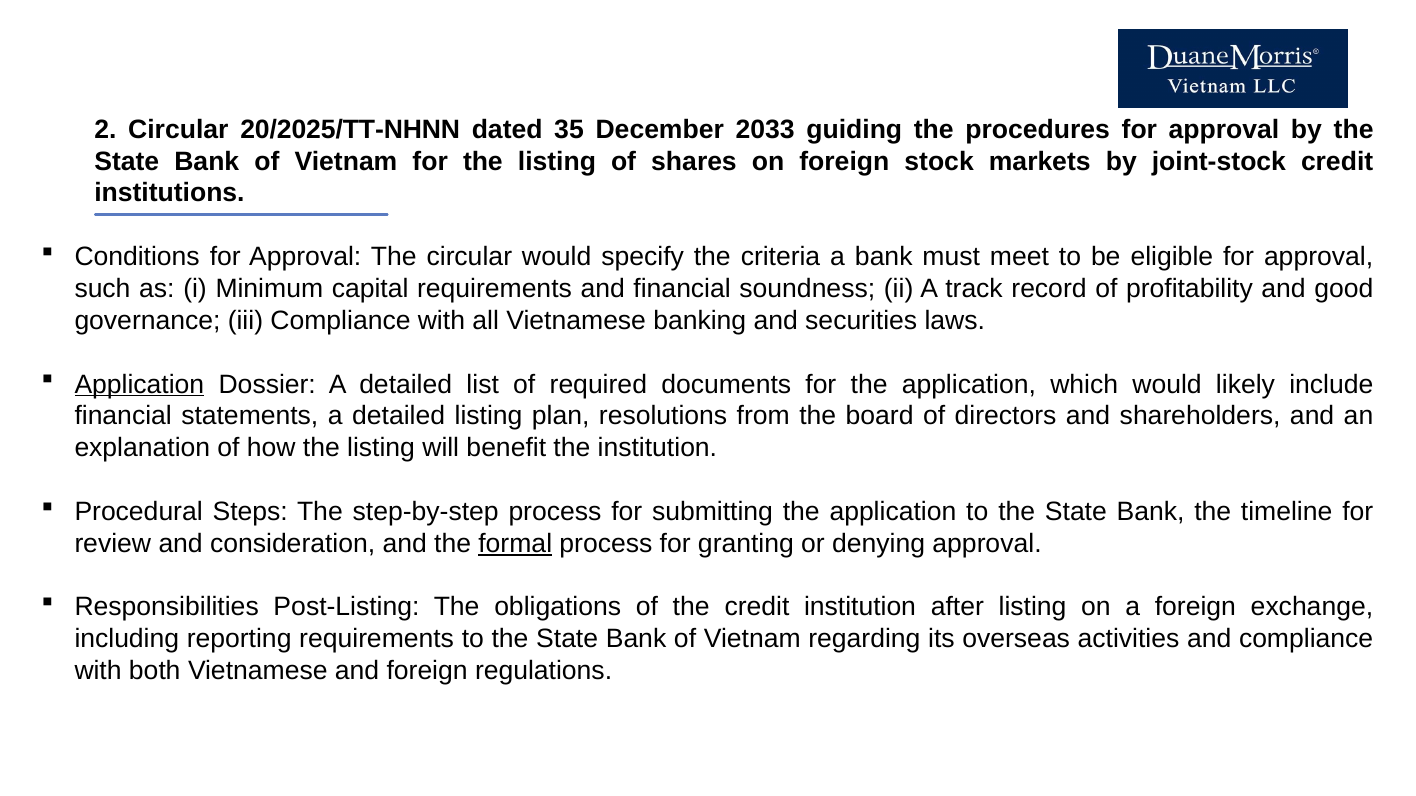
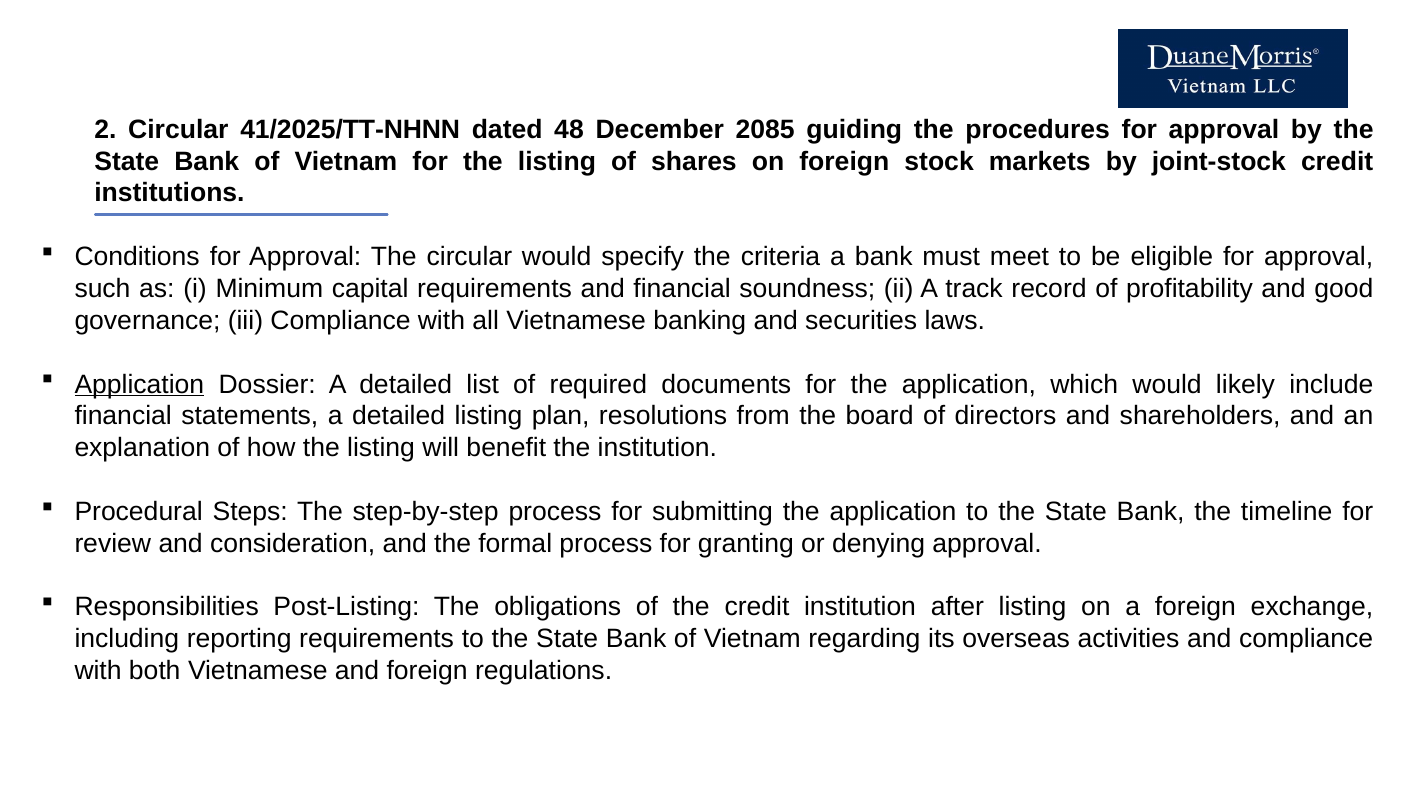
20/2025/TT-NHNN: 20/2025/TT-NHNN -> 41/2025/TT-NHNN (350, 130)
35: 35 -> 48 (569, 130)
2033: 2033 -> 2085 (765, 130)
formal underline: present -> none (515, 544)
